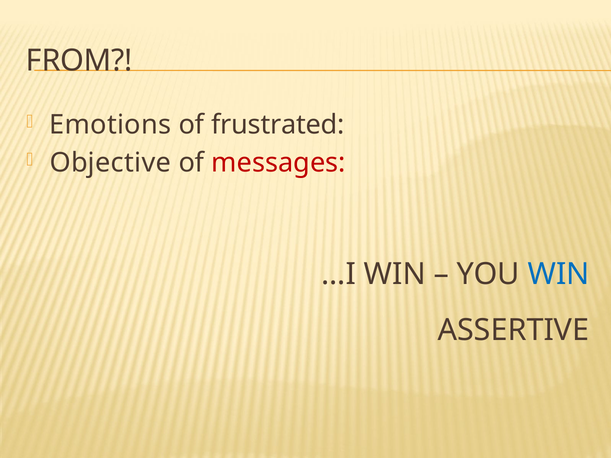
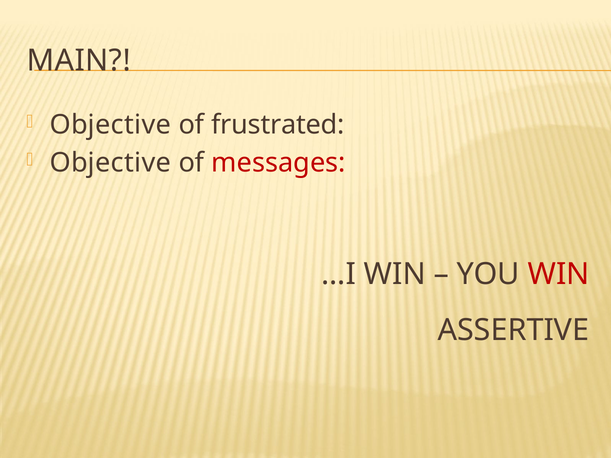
FROM: FROM -> MAIN (79, 61)
Emotions: Emotions -> Objective (110, 125)
WIN colour: blue -> red (559, 275)
